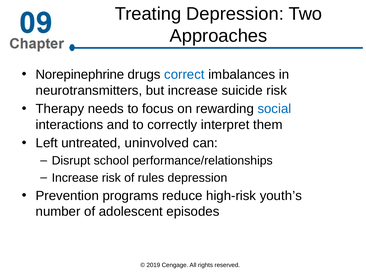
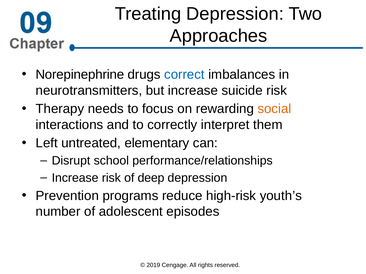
social colour: blue -> orange (274, 109)
uninvolved: uninvolved -> elementary (157, 143)
rules: rules -> deep (151, 178)
